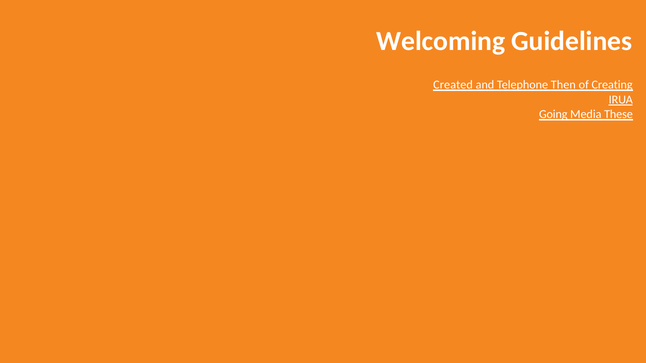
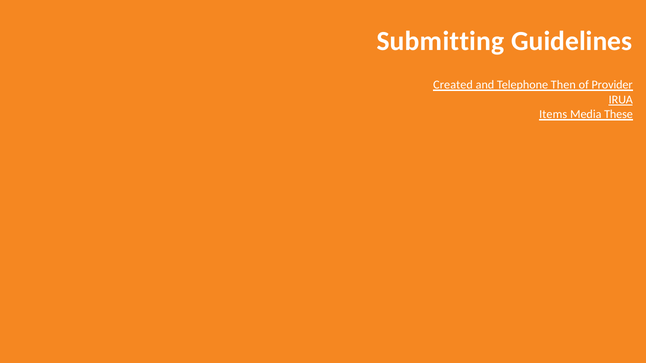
Welcoming: Welcoming -> Submitting (441, 41)
Creating: Creating -> Provider (612, 85)
Going: Going -> Items (553, 115)
